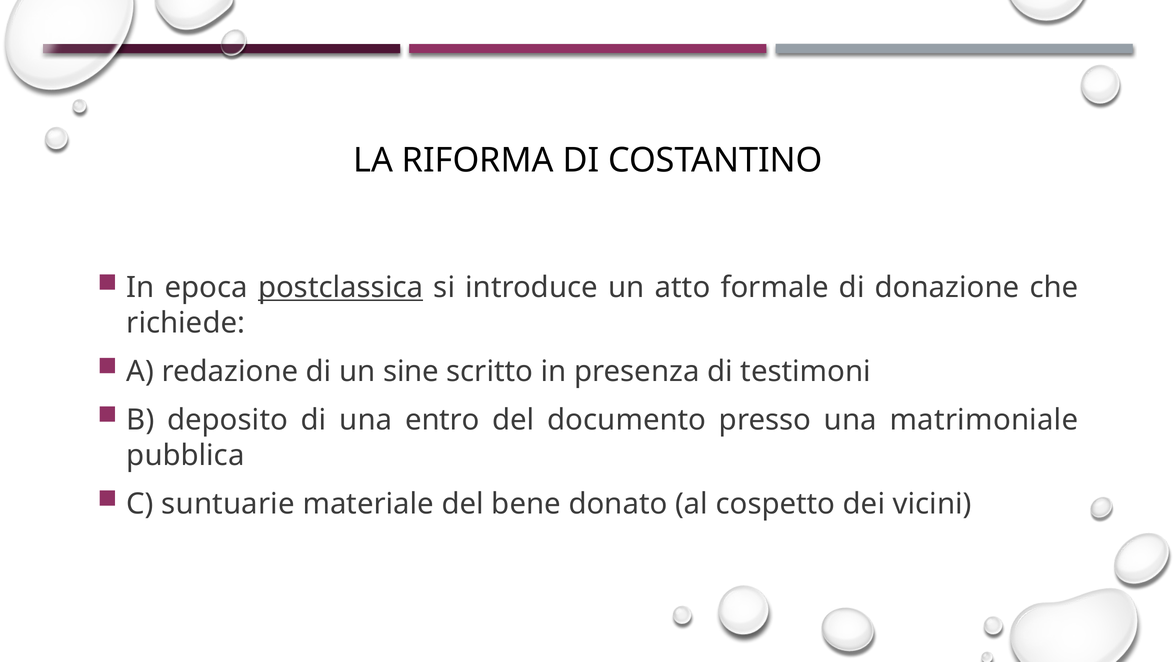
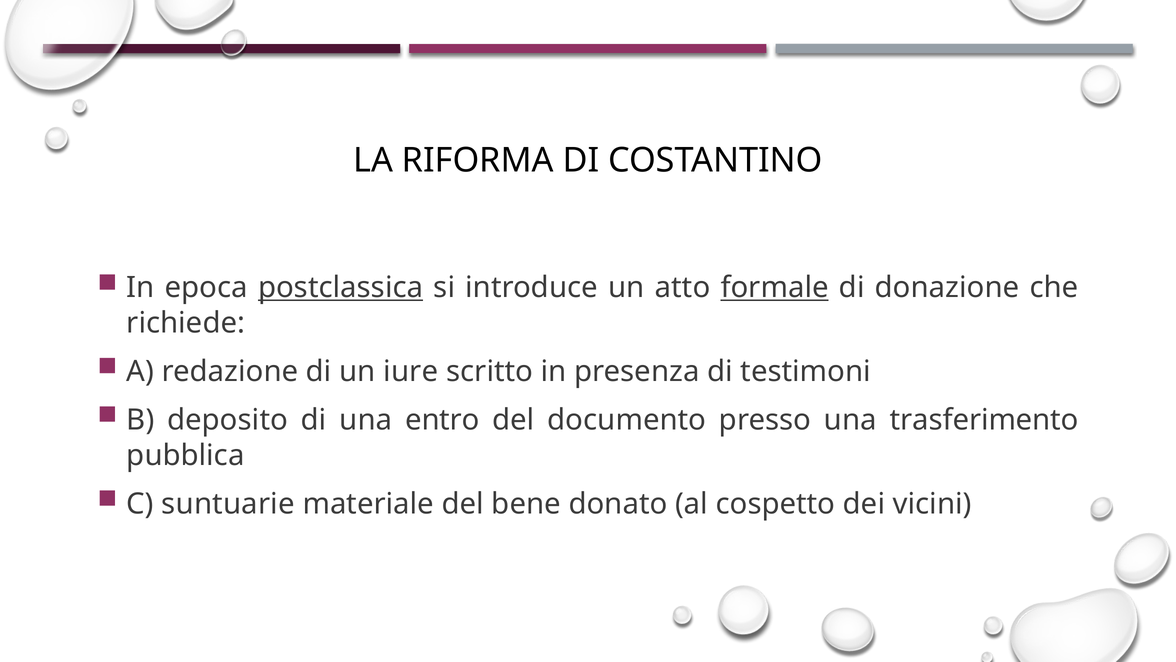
formale underline: none -> present (775, 287)
sine: sine -> iure (411, 371)
matrimoniale: matrimoniale -> trasferimento (984, 420)
